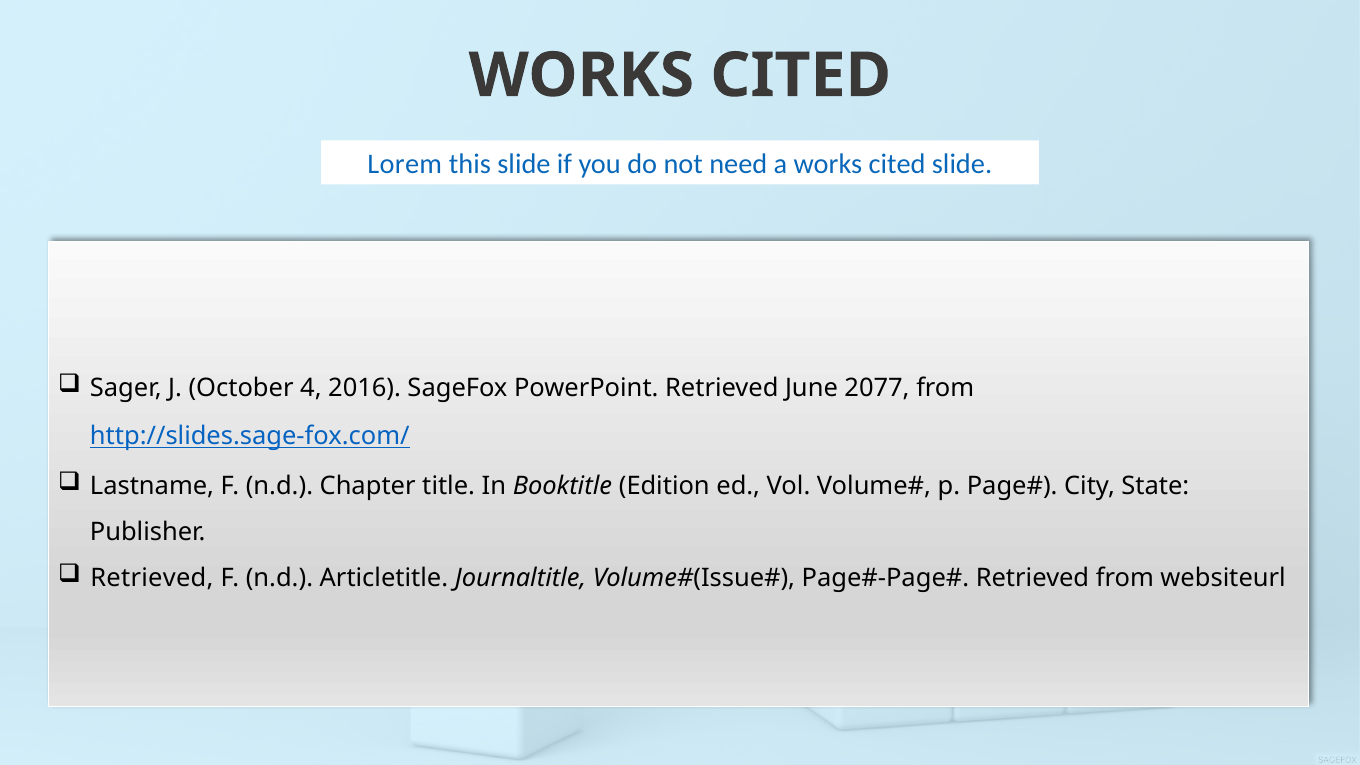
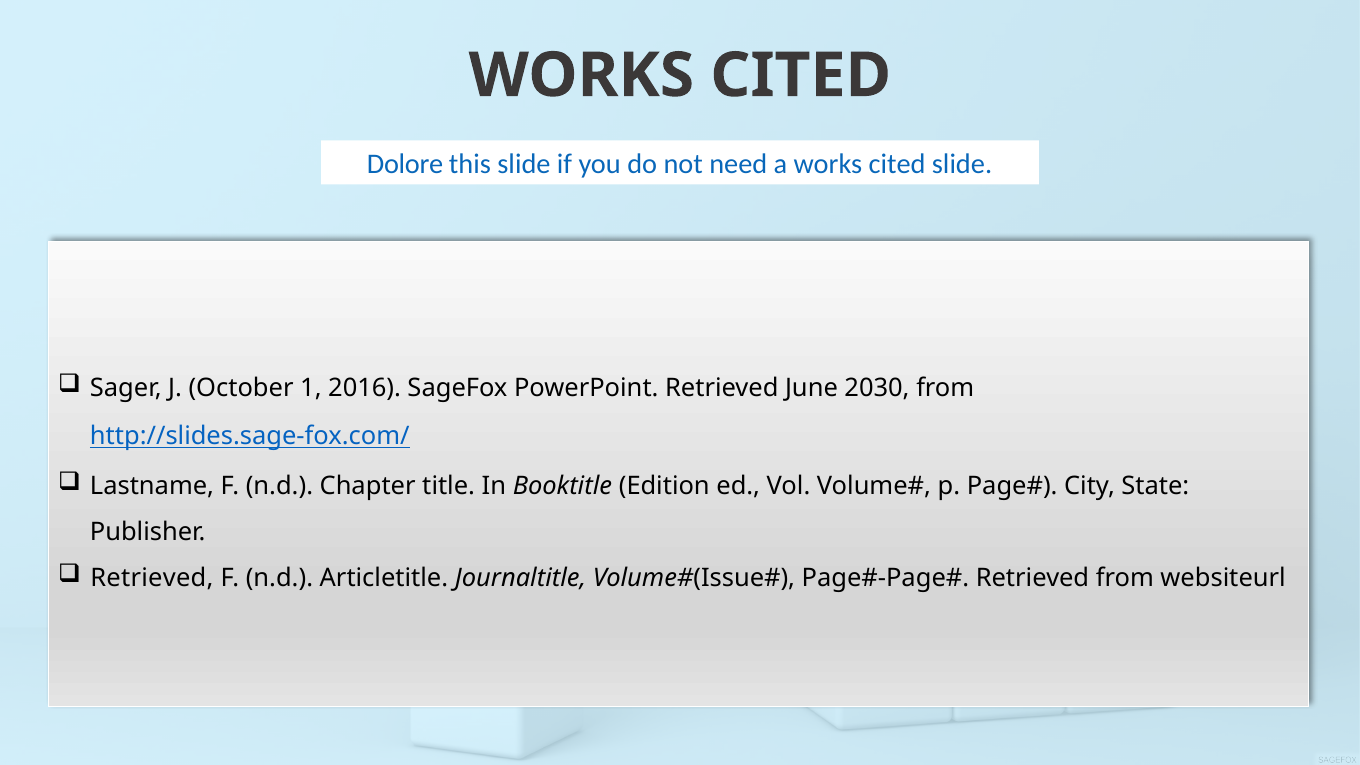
Lorem: Lorem -> Dolore (405, 164)
4: 4 -> 1 (311, 388)
2077: 2077 -> 2030 (877, 388)
